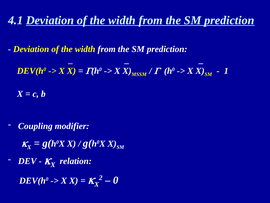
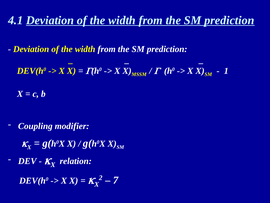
0: 0 -> 7 (116, 180)
